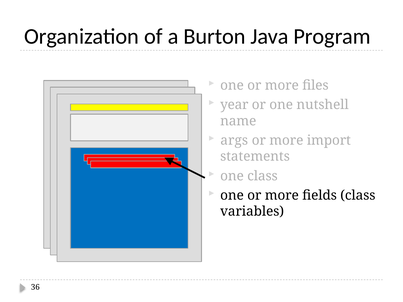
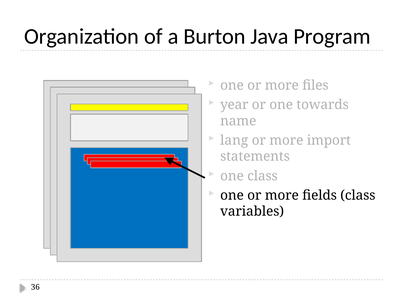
nutshell: nutshell -> towards (323, 105)
args: args -> lang (234, 141)
